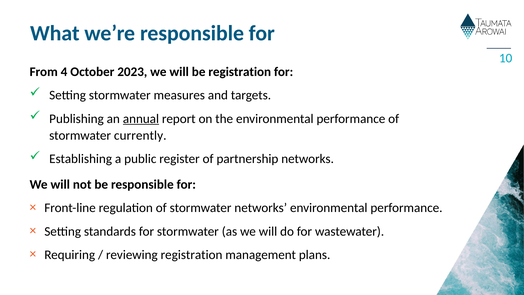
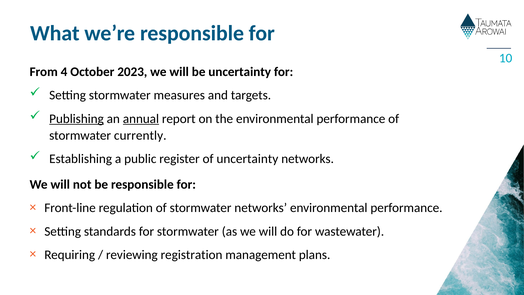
be registration: registration -> uncertainty (240, 72)
Publishing underline: none -> present (77, 119)
of partnership: partnership -> uncertainty (247, 159)
